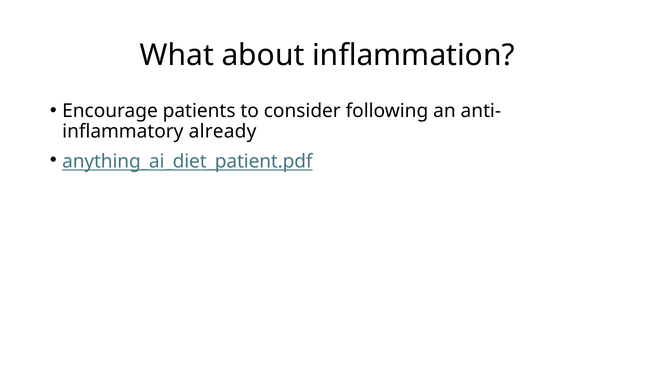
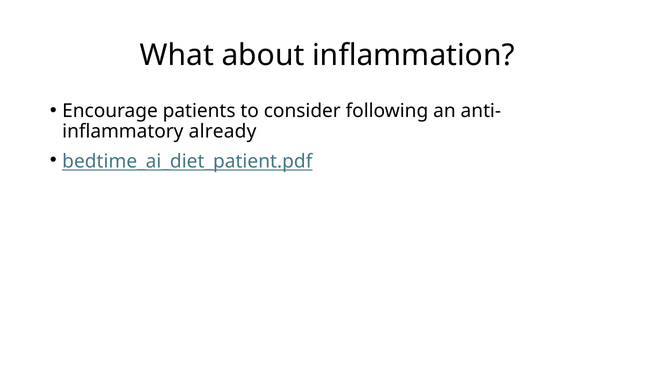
anything_ai_diet_patient.pdf: anything_ai_diet_patient.pdf -> bedtime_ai_diet_patient.pdf (187, 161)
